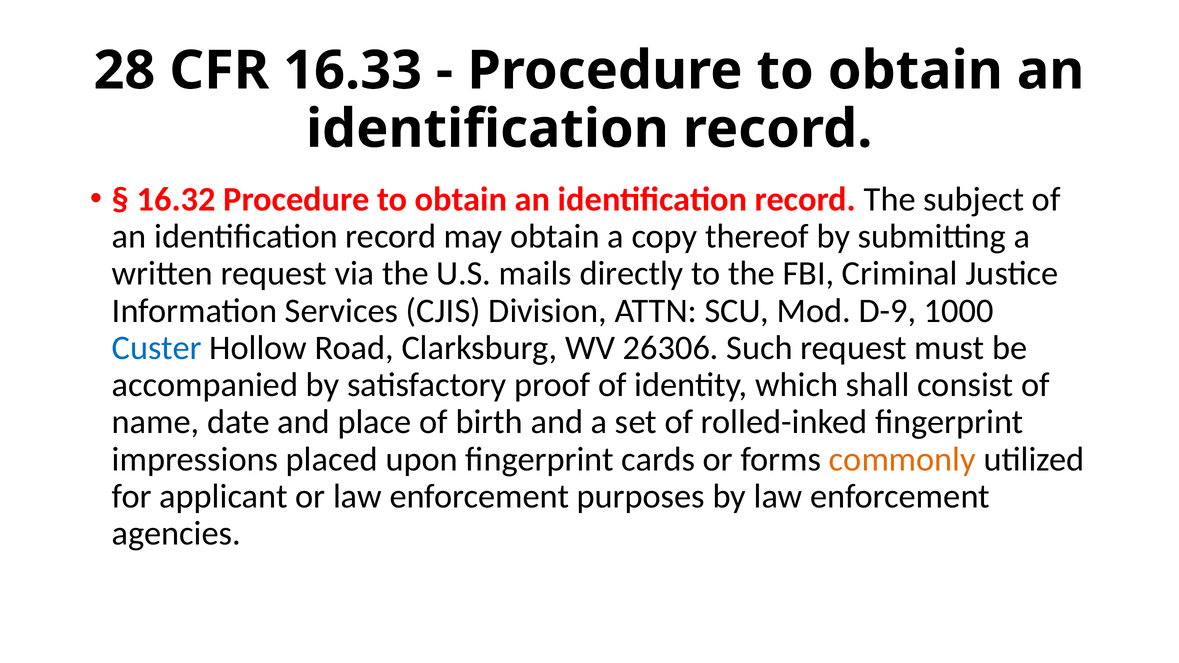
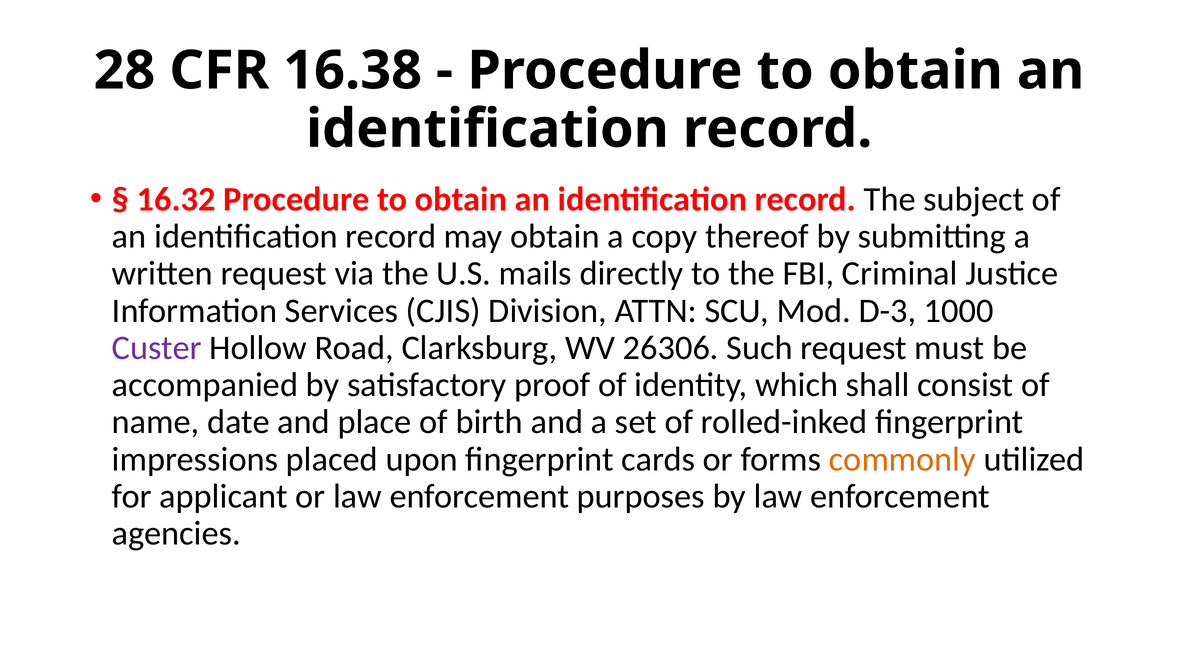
16.33: 16.33 -> 16.38 (353, 71)
D-9: D-9 -> D-3 (887, 311)
Custer colour: blue -> purple (157, 348)
